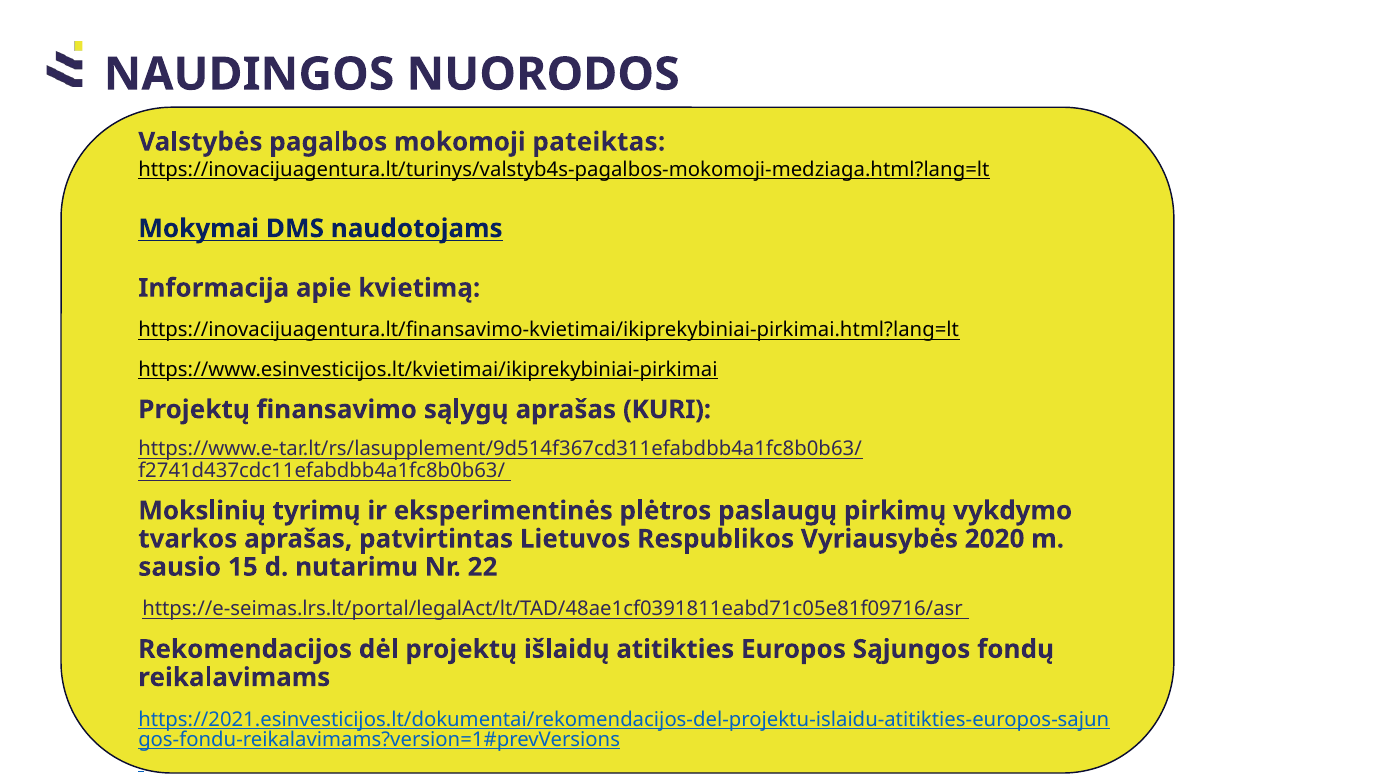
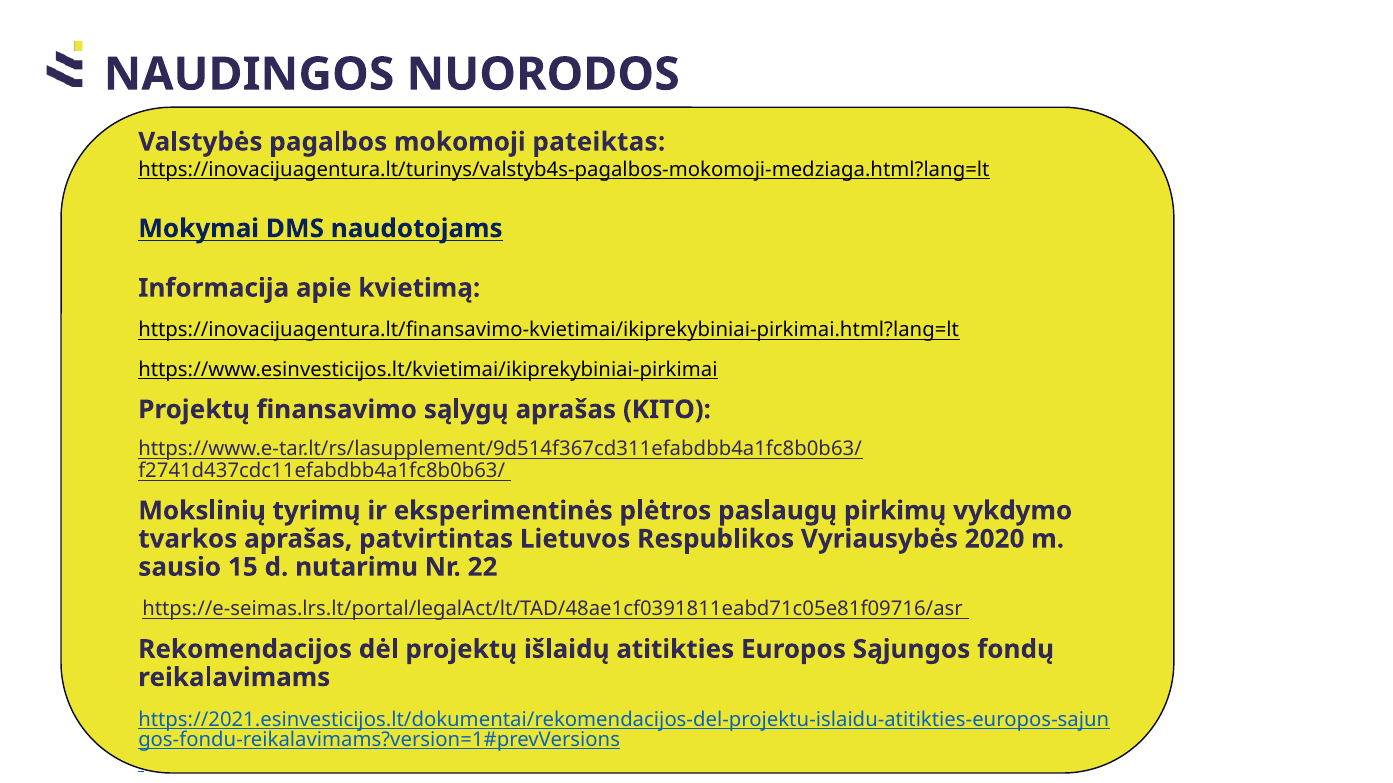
KURI: KURI -> KITO (667, 410)
